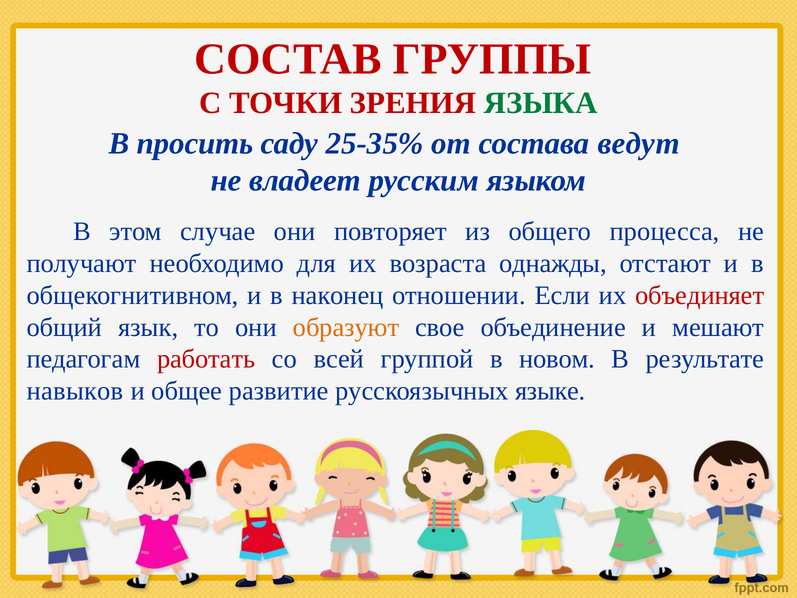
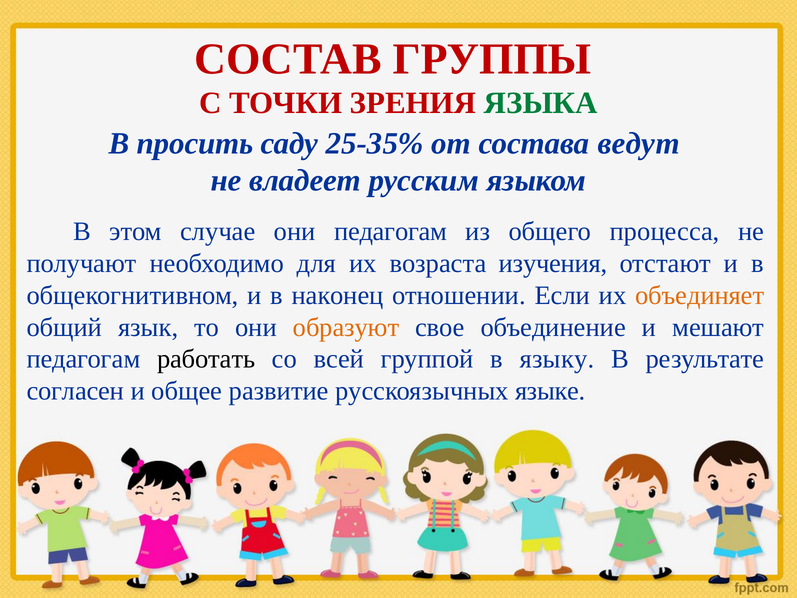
они повторяет: повторяет -> педагогам (391, 231)
однажды: однажды -> изучения (553, 263)
объединяет colour: red -> orange (700, 295)
работать colour: red -> black (206, 359)
новом: новом -> языку (557, 359)
навыков: навыков -> согласен (75, 391)
